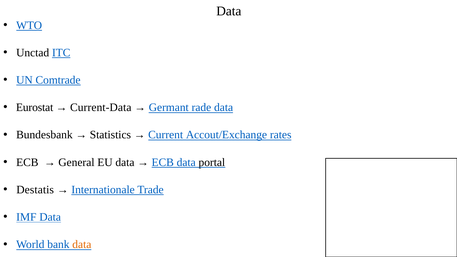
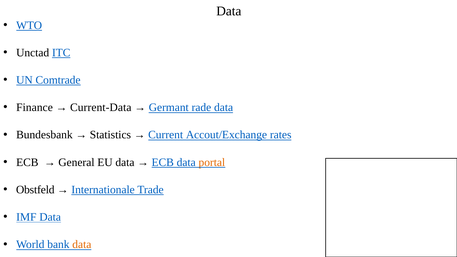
Eurostat: Eurostat -> Finance (35, 107)
portal colour: black -> orange (212, 162)
Destatis: Destatis -> Obstfeld (35, 190)
